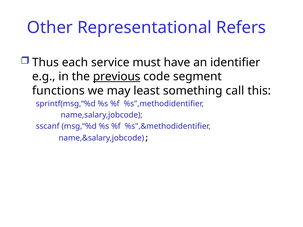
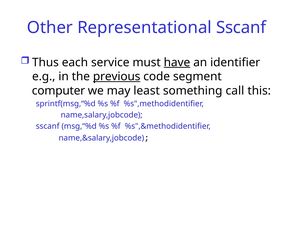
Representational Refers: Refers -> Sscanf (241, 28)
have underline: none -> present (177, 62)
functions: functions -> computer (59, 91)
